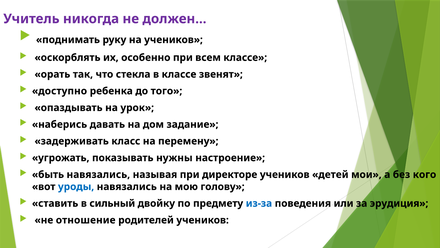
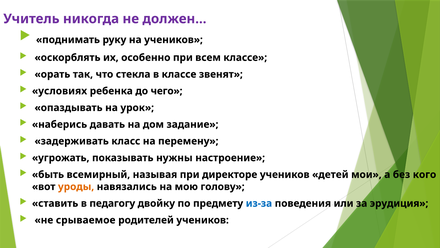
доступно: доступно -> условиях (60, 91)
того: того -> чего (167, 91)
быть навязались: навязались -> всемирный (98, 174)
уроды colour: blue -> orange (76, 186)
сильный: сильный -> педагогу (112, 203)
отношение: отношение -> срываемое (86, 220)
